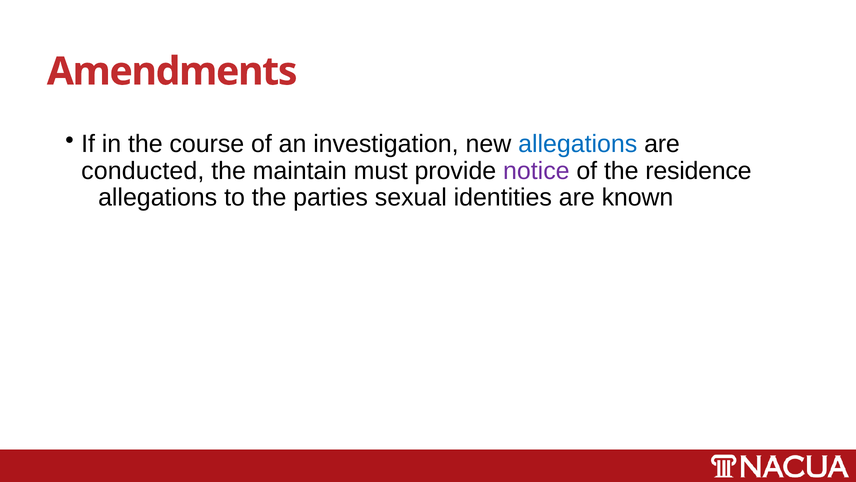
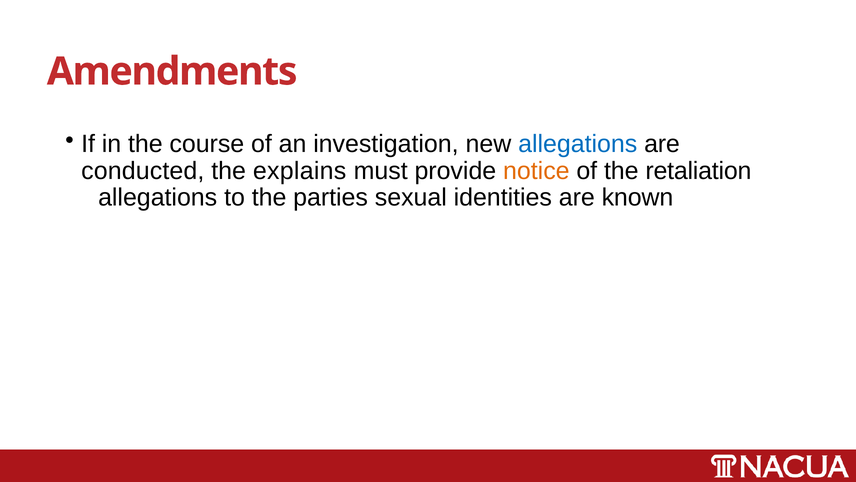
maintain: maintain -> explains (300, 171)
notice colour: purple -> orange (536, 171)
residence: residence -> retaliation (698, 171)
